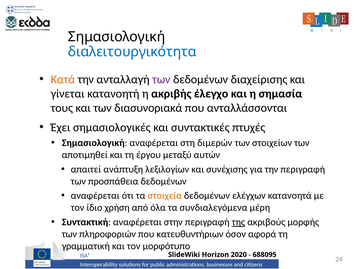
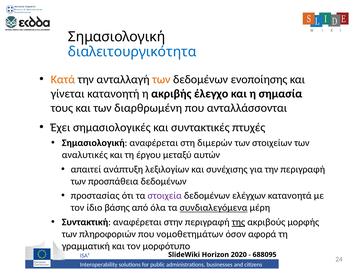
των colour: purple -> orange (161, 79)
διαχείρισης: διαχείρισης -> ενοποίησης (259, 79)
διασυνοριακά: διασυνοριακά -> διαρθρωμένη (148, 108)
αποτιμηθεί: αποτιμηθεί -> αναλυτικές (85, 155)
αναφέρεται: αναφέρεται -> προστασίας (95, 195)
στοιχεία colour: orange -> purple (165, 195)
χρήση: χρήση -> βάσης (117, 207)
συνδιαλεγόμενα underline: none -> present (214, 207)
κατευθυντήριων: κατευθυντήριων -> νομοθετημάτων (190, 234)
